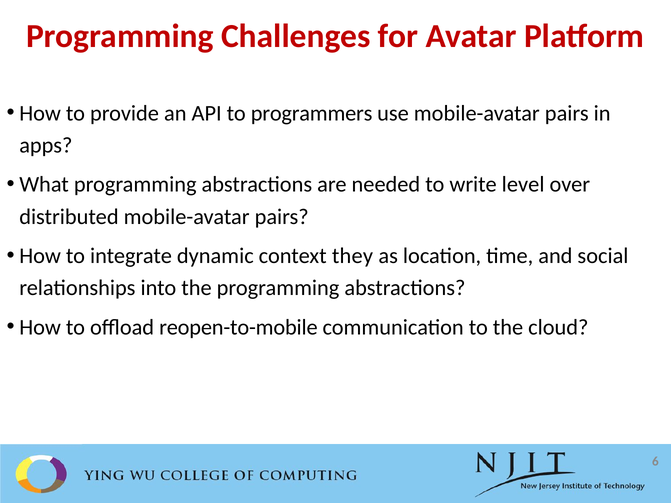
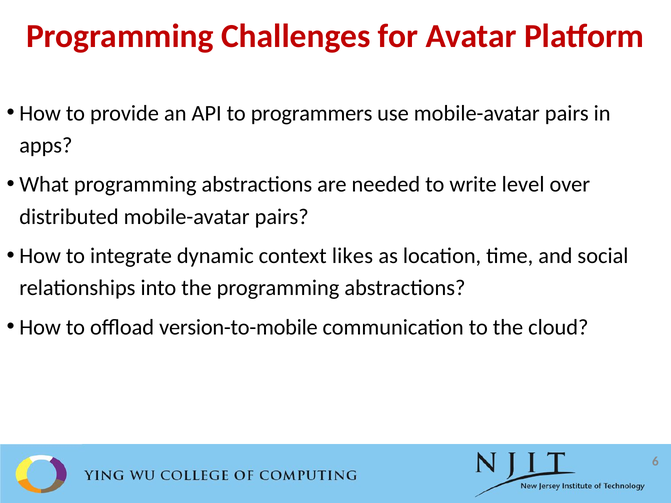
they: they -> likes (352, 256)
reopen-to-mobile: reopen-to-mobile -> version-to-mobile (238, 327)
